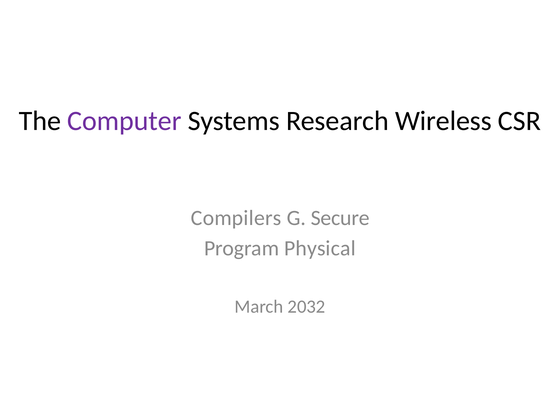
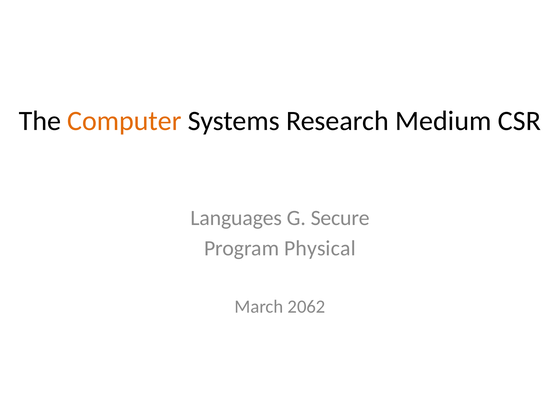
Computer colour: purple -> orange (124, 121)
Wireless: Wireless -> Medium (443, 121)
Compilers: Compilers -> Languages (236, 218)
2032: 2032 -> 2062 (306, 307)
